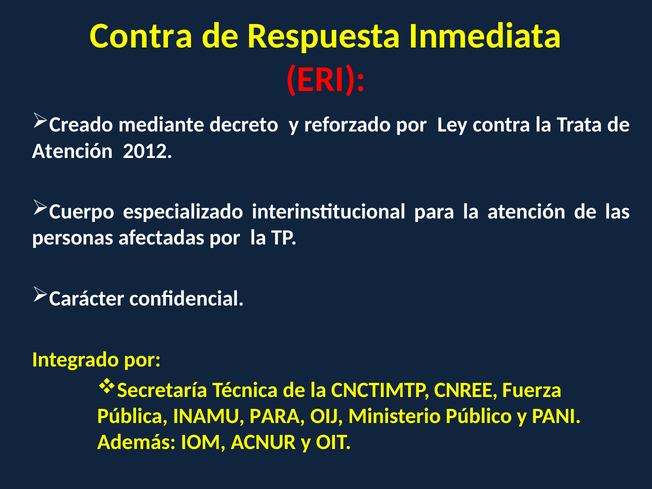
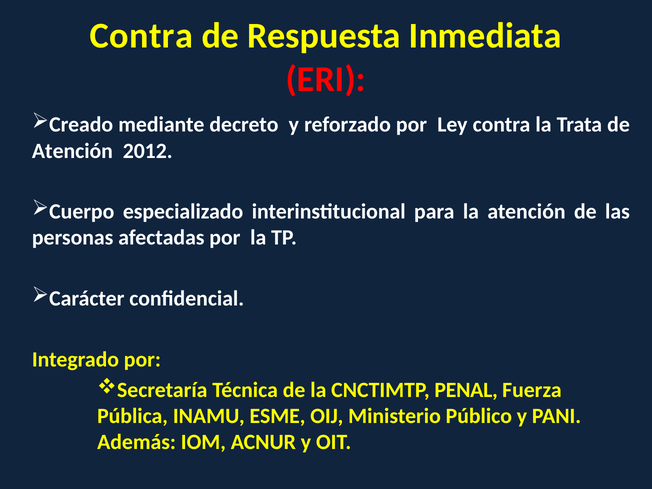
CNREE: CNREE -> PENAL (466, 390)
INAMU PARA: PARA -> ESME (277, 416)
